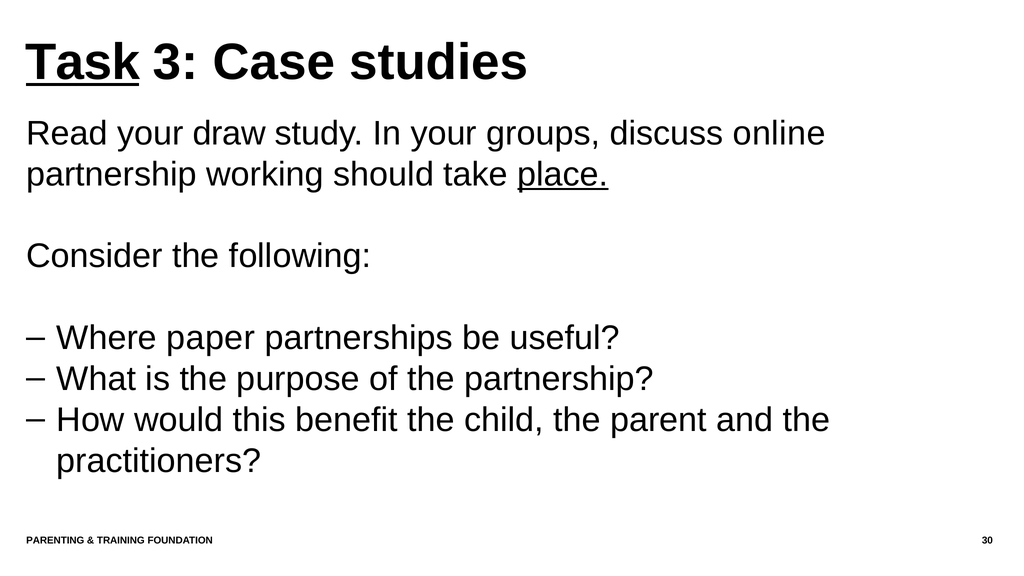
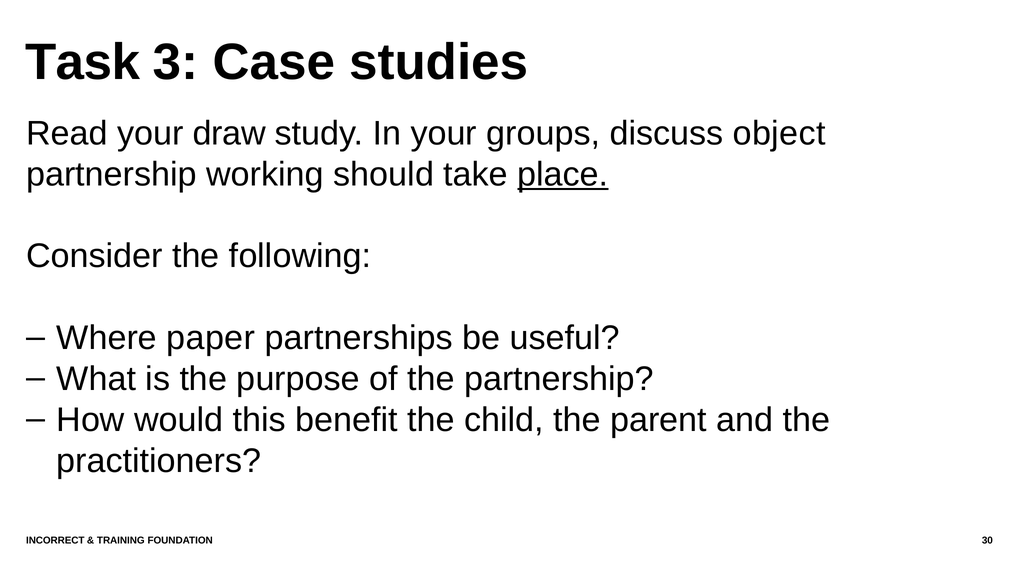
Task underline: present -> none (83, 62)
online: online -> object (779, 133)
PARENTING: PARENTING -> INCORRECT (55, 541)
